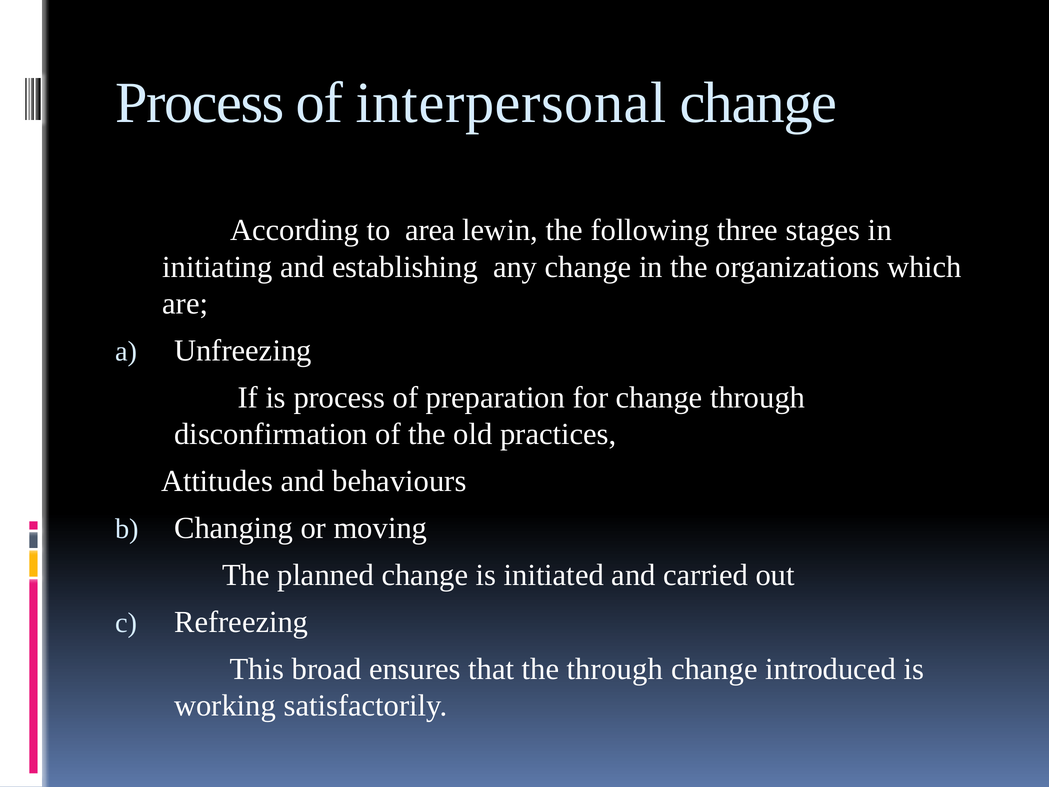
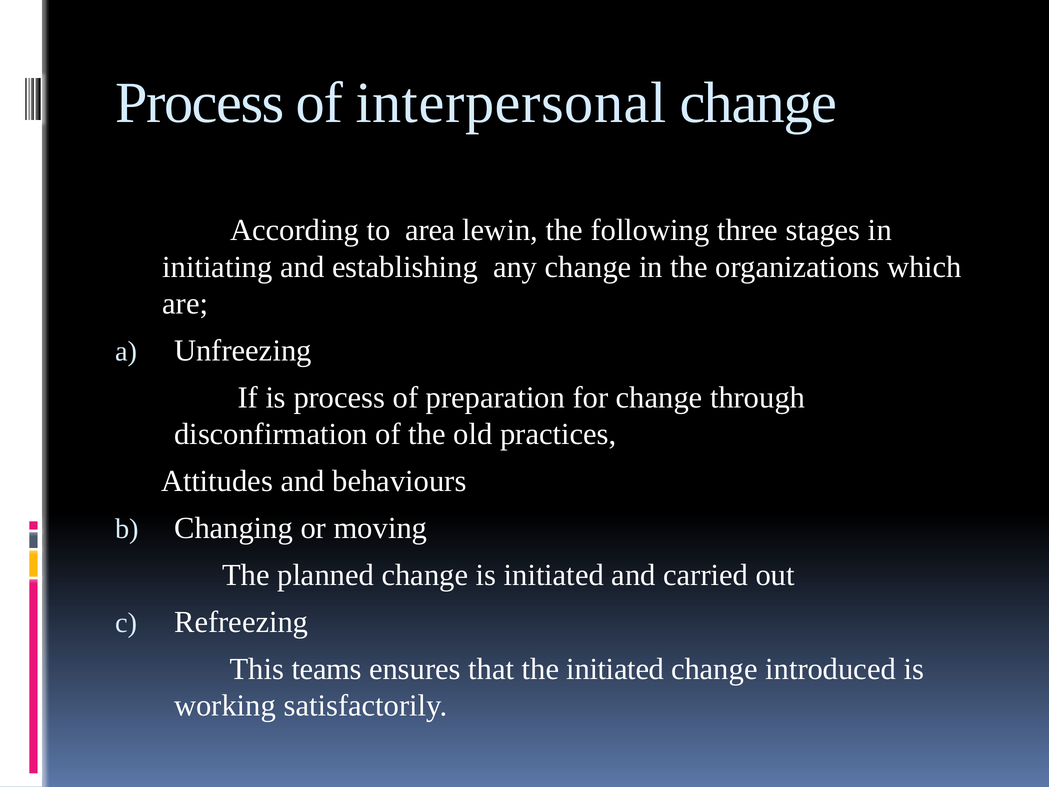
broad: broad -> teams (327, 669)
the through: through -> initiated (615, 669)
